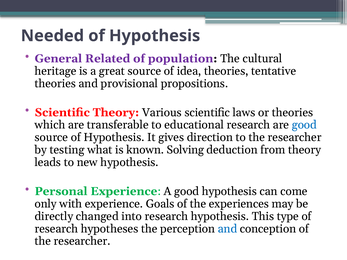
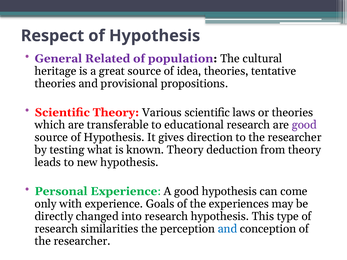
Needed: Needed -> Respect (52, 36)
good colour: blue -> purple (304, 125)
known Solving: Solving -> Theory (185, 150)
hypotheses: hypotheses -> similarities (110, 229)
